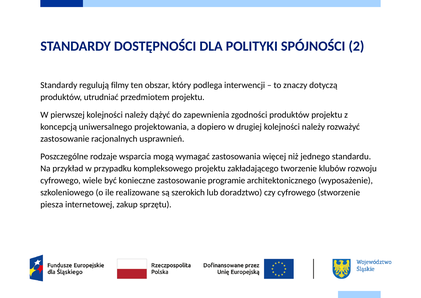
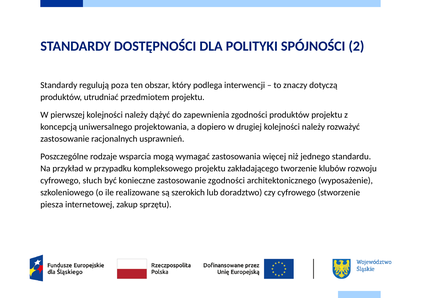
filmy: filmy -> poza (120, 85)
wiele: wiele -> słuch (92, 180)
zastosowanie programie: programie -> zgodności (226, 180)
